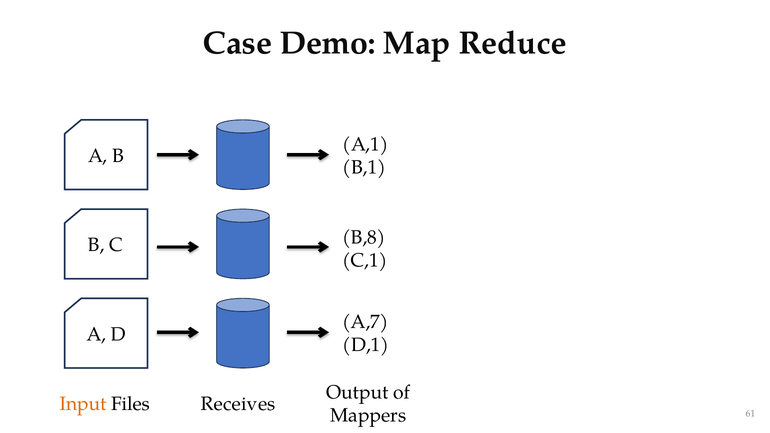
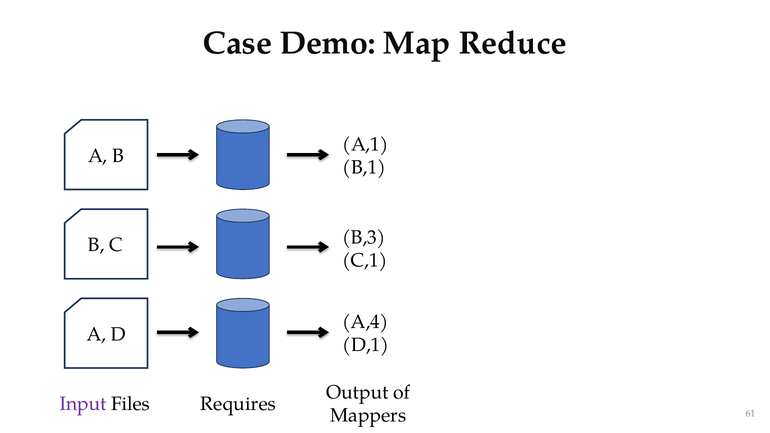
B,8: B,8 -> B,3 (364, 237)
A,7: A,7 -> A,4 (366, 322)
Input colour: orange -> purple (83, 404)
Receives: Receives -> Requires (238, 404)
